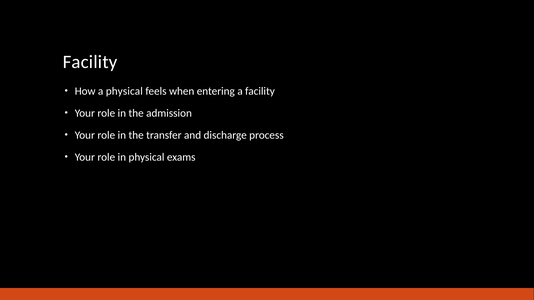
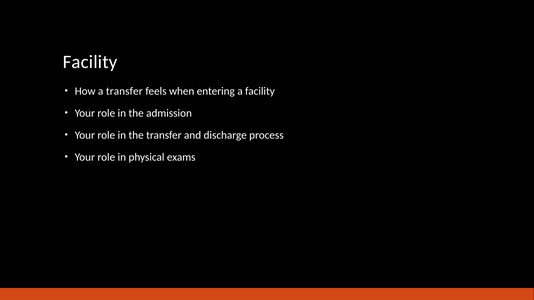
a physical: physical -> transfer (124, 91)
